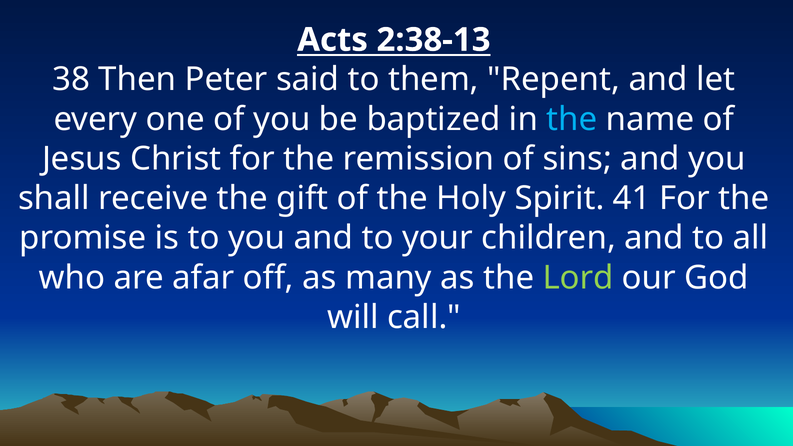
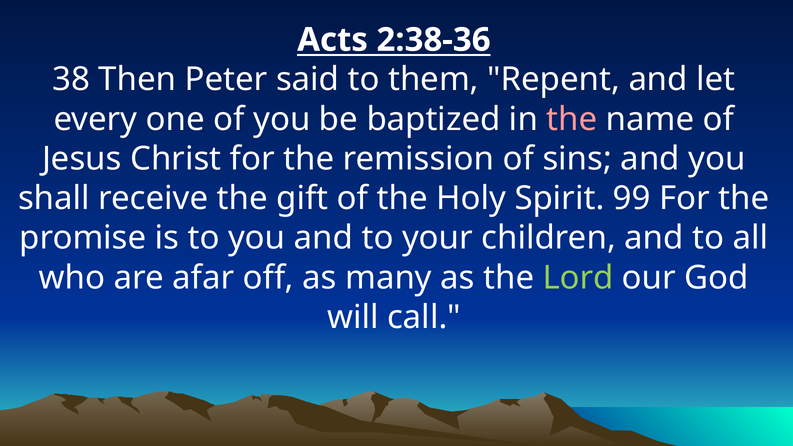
2:38-13: 2:38-13 -> 2:38-36 (434, 40)
the colour: light blue -> pink (572, 119)
41: 41 -> 99 (632, 198)
